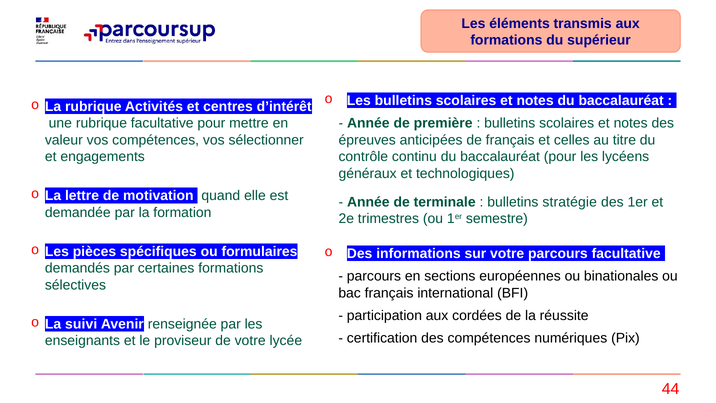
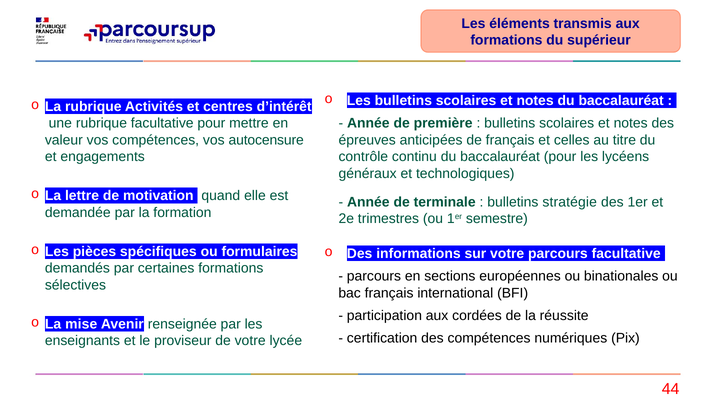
sélectionner: sélectionner -> autocensure (266, 140)
suivi: suivi -> mise (81, 324)
